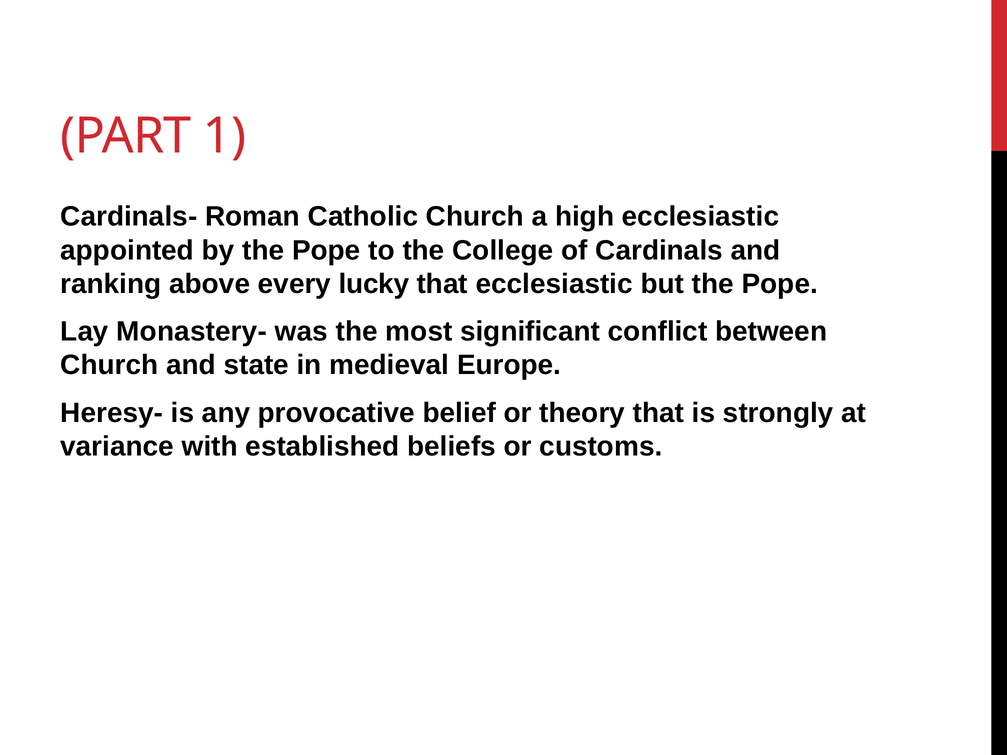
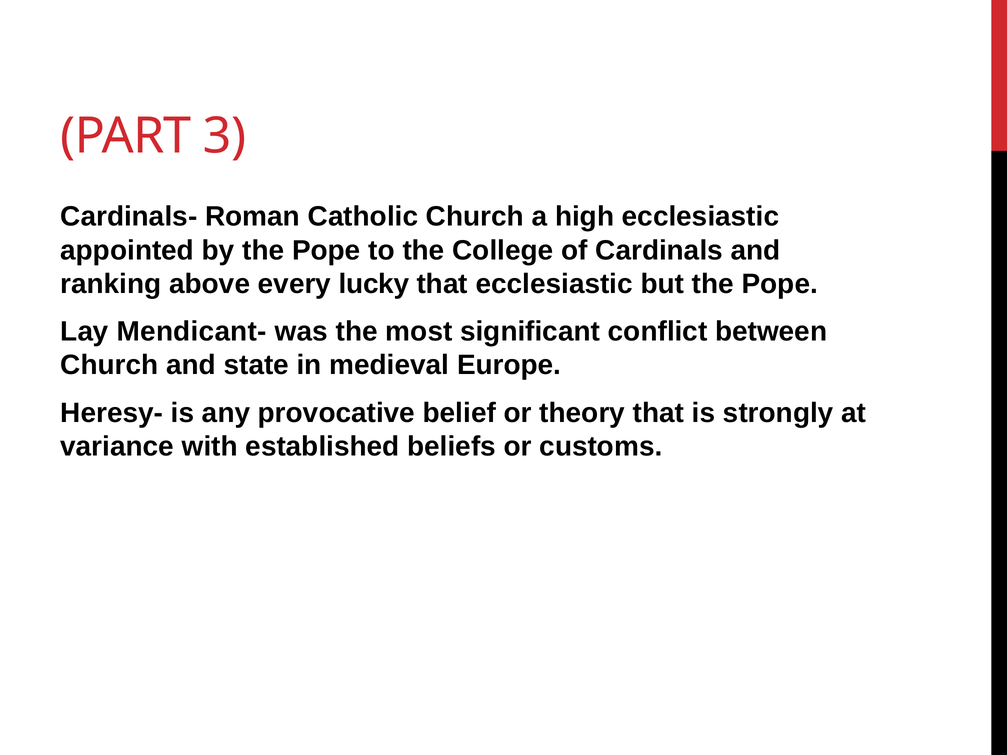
1: 1 -> 3 (225, 136)
Monastery-: Monastery- -> Mendicant- (192, 332)
